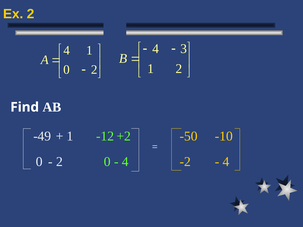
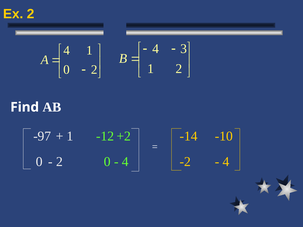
-49: -49 -> -97 (42, 136)
-50: -50 -> -14 (189, 136)
